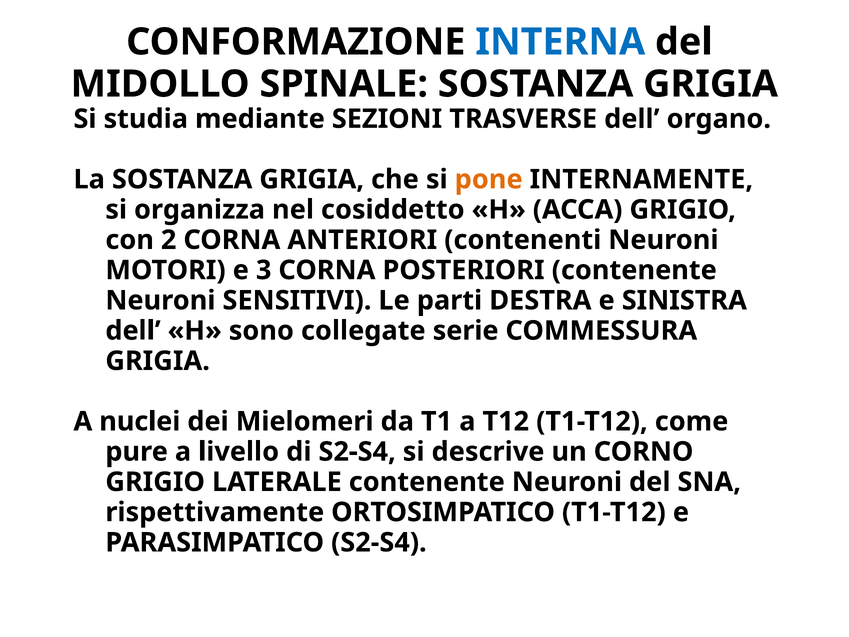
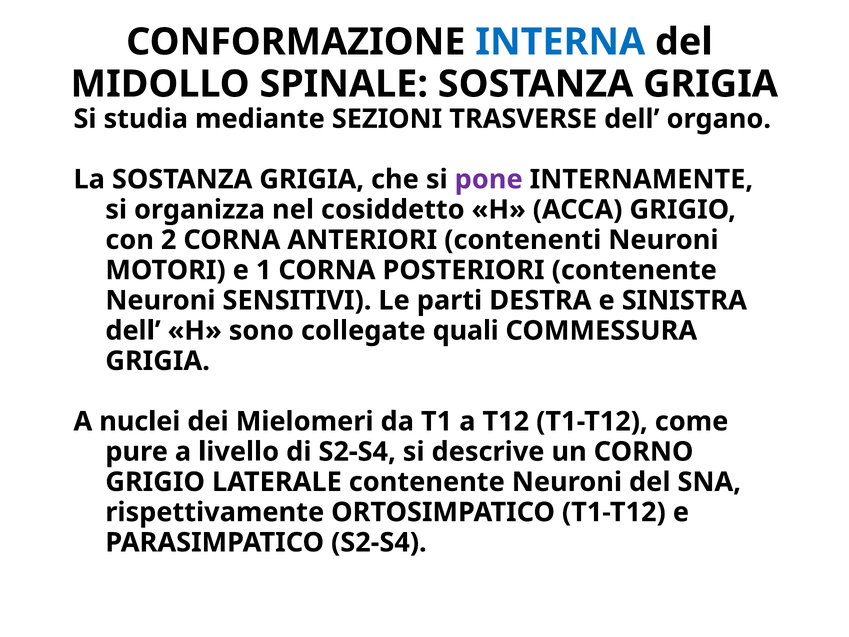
pone colour: orange -> purple (489, 179)
3: 3 -> 1 (264, 270)
serie: serie -> quali (466, 331)
